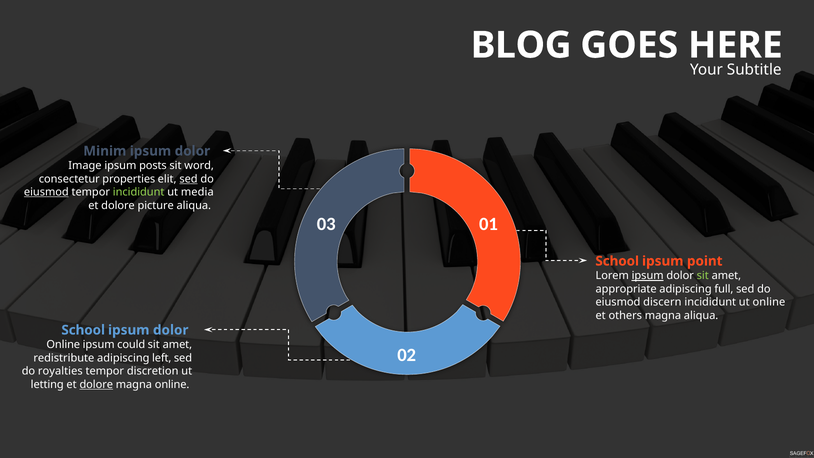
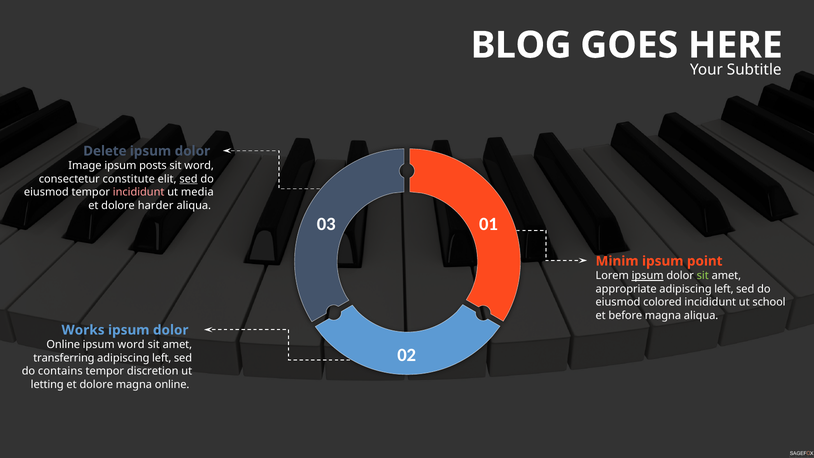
Minim: Minim -> Delete (105, 151)
properties: properties -> constitute (129, 179)
eiusmod underline: present -> none (46, 192)
incididunt colour: light green -> pink (139, 192)
picture: picture -> harder (156, 205)
School: School -> Minim (617, 261)
full: full -> left (724, 289)
discern: discern -> colored (662, 302)
ut online: online -> school (769, 302)
others: others -> before (625, 315)
School: School -> Works (83, 330)
ipsum could: could -> word (131, 345)
redistribute: redistribute -> transferring (64, 358)
royalties: royalties -> contains (60, 371)
dolore underline: present -> none (96, 384)
